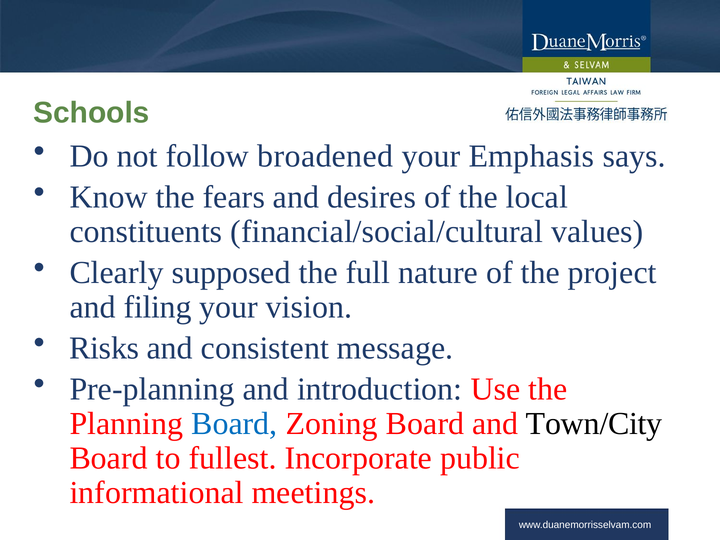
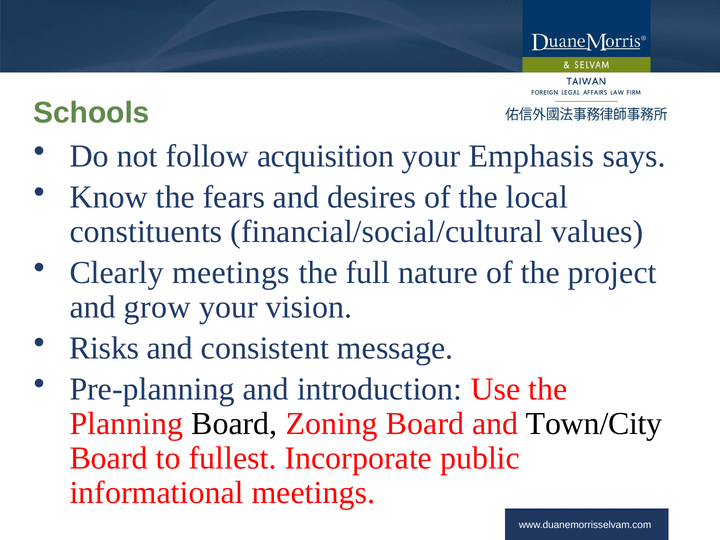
broadened: broadened -> acquisition (326, 156)
Clearly supposed: supposed -> meetings (231, 273)
filing: filing -> grow (157, 307)
Board colour: blue -> black (234, 424)
